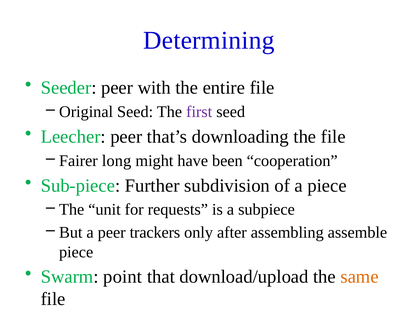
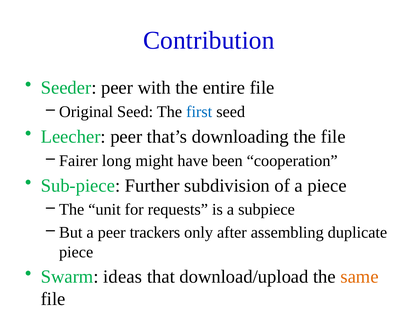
Determining: Determining -> Contribution (209, 40)
first colour: purple -> blue (199, 112)
assemble: assemble -> duplicate (357, 232)
point: point -> ideas (123, 276)
